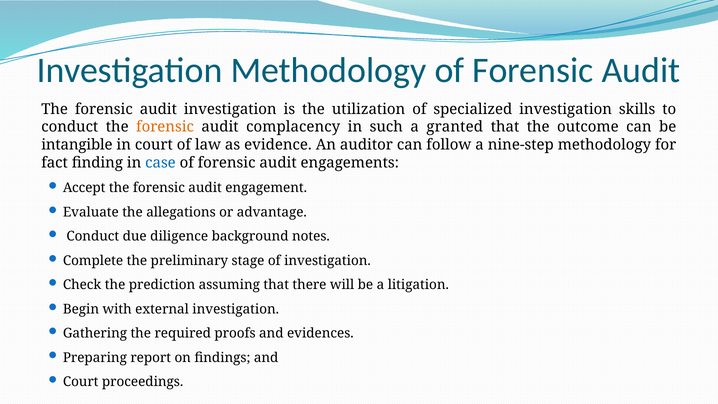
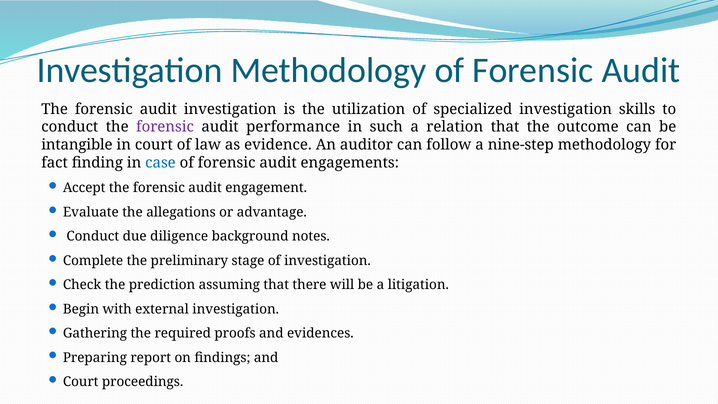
forensic colour: orange -> purple (165, 127)
complacency: complacency -> performance (293, 127)
granted: granted -> relation (455, 127)
